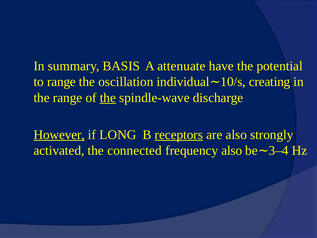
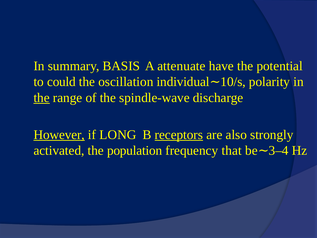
to range: range -> could (61, 82)
creating: creating -> polarity (270, 82)
the underline: none -> present (42, 98)
the underline: present -> none (108, 98)
connected: connected -> population (135, 150)
frequency also: also -> that (232, 150)
